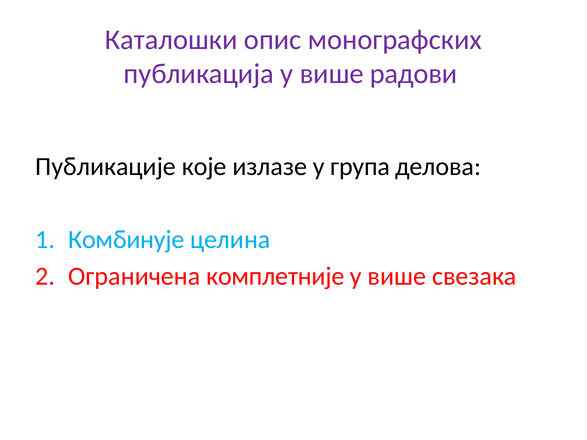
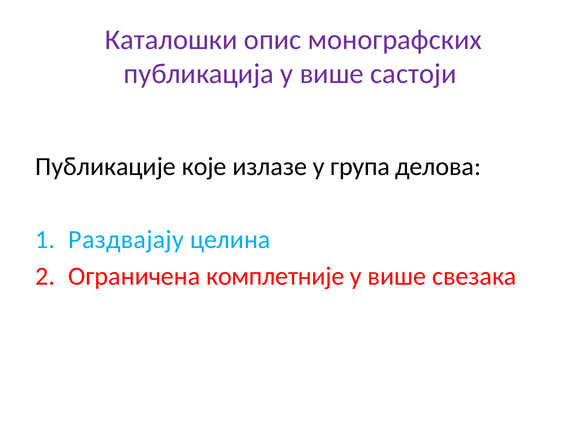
радови: радови -> састоји (413, 74)
Комбинује: Комбинује -> Раздвајају (126, 240)
